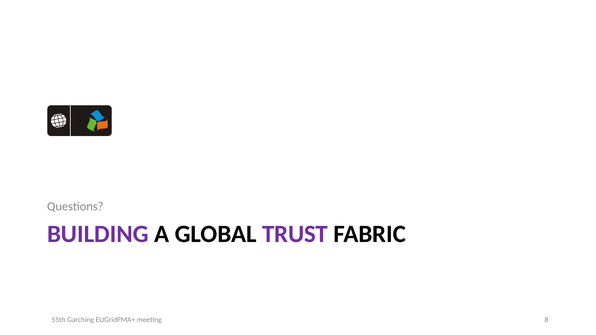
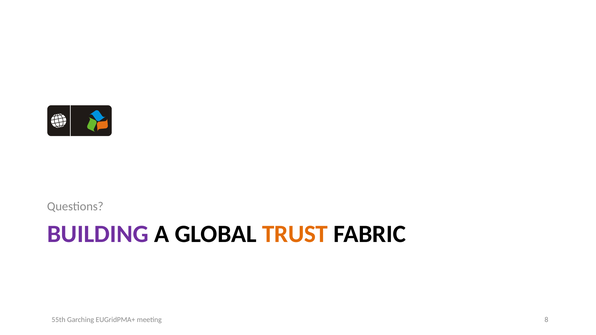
TRUST colour: purple -> orange (295, 234)
